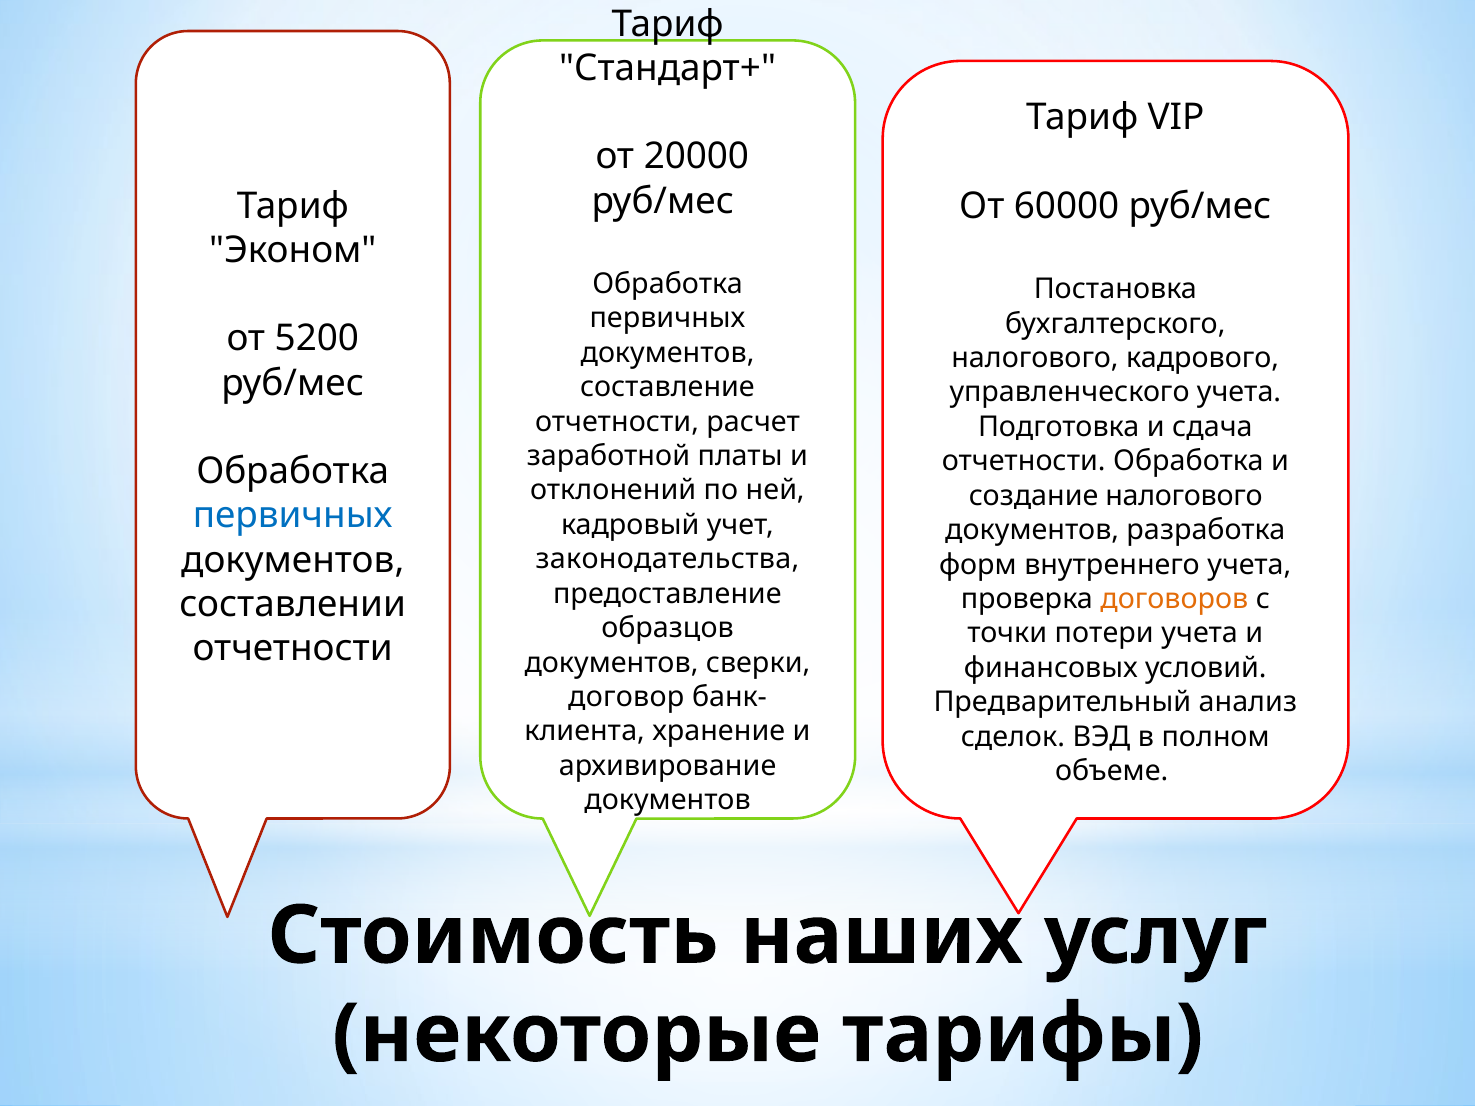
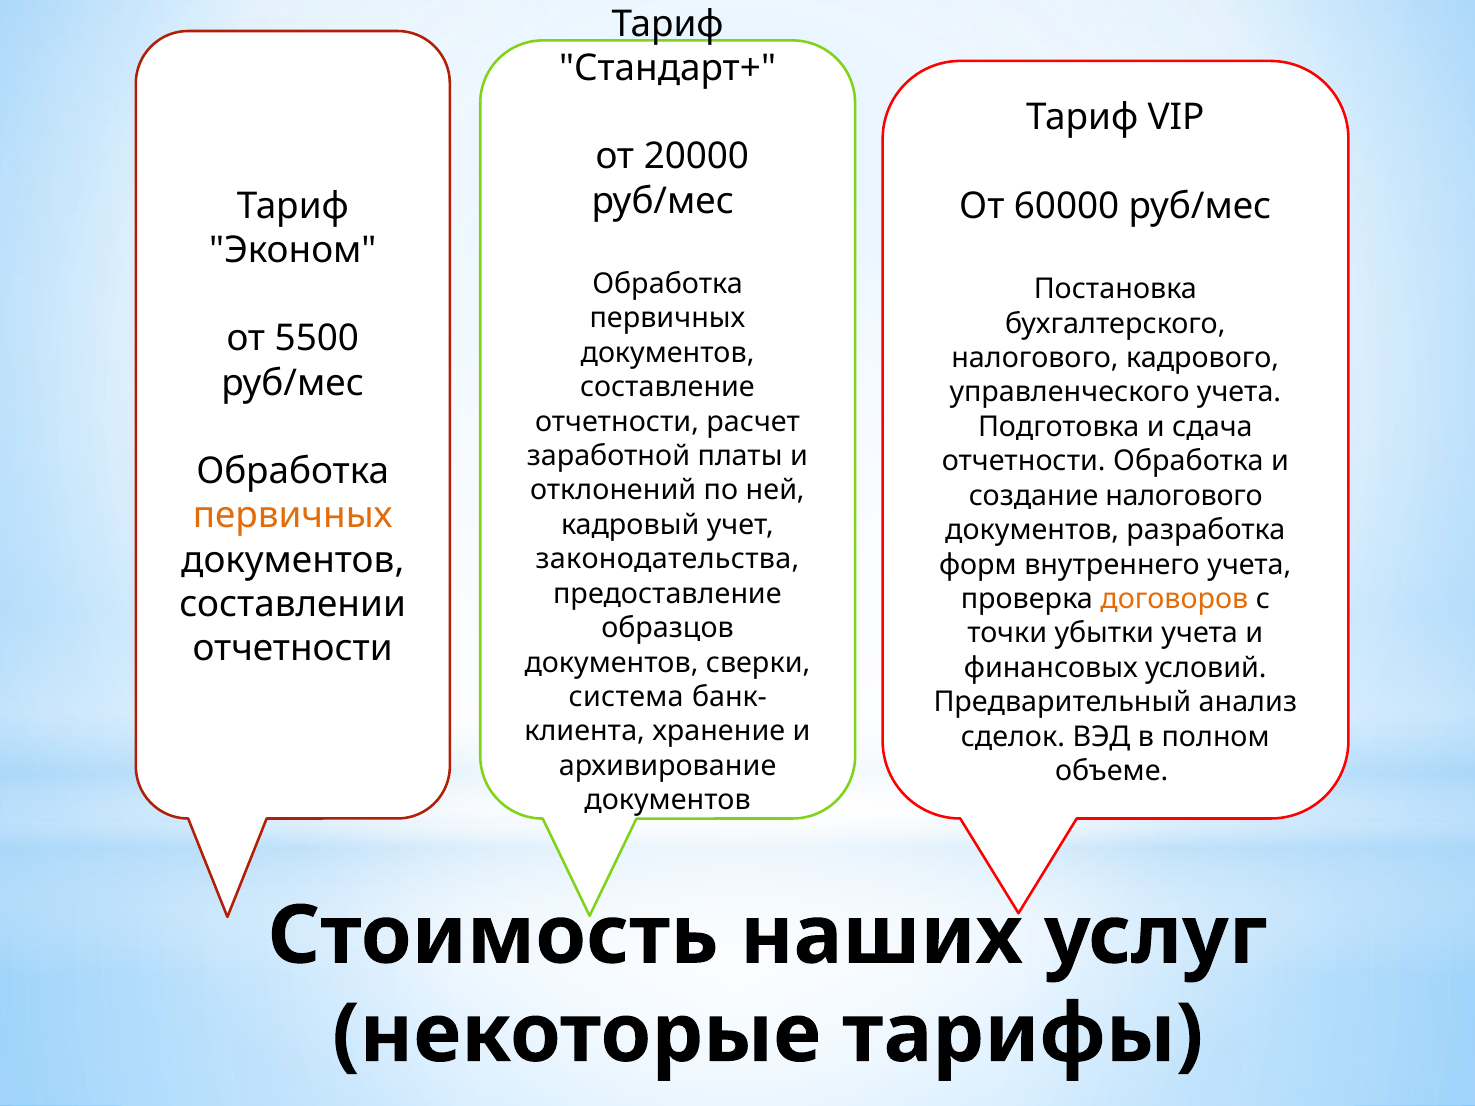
5200: 5200 -> 5500 (317, 339)
первичных colour: blue -> orange (293, 516)
потери: потери -> убытки (1104, 634)
договор: договор -> система (626, 697)
